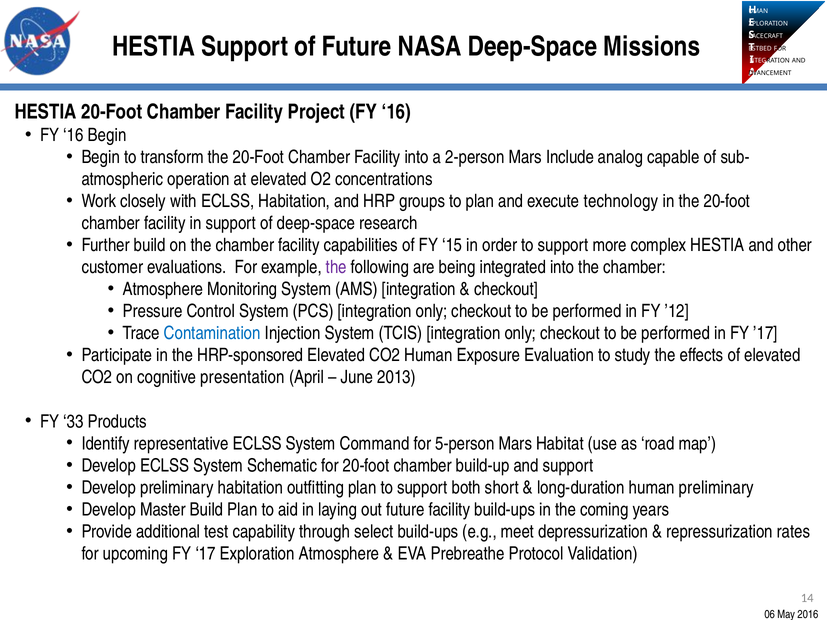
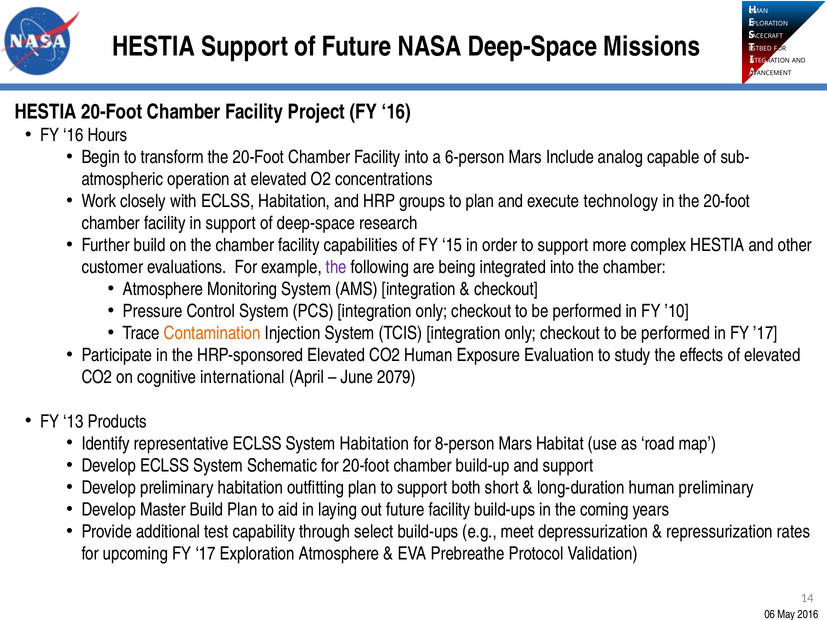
16 Begin: Begin -> Hours (107, 135)
2-person: 2-person -> 6-person (475, 157)
’12: ’12 -> ’10 (677, 311)
Contamination colour: blue -> orange (212, 333)
presentation: presentation -> international (243, 378)
2013: 2013 -> 2079 (397, 378)
33: 33 -> 13 (73, 422)
System Command: Command -> Habitation (375, 444)
5-person: 5-person -> 8-person (465, 444)
